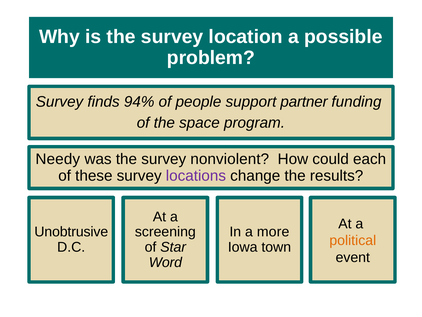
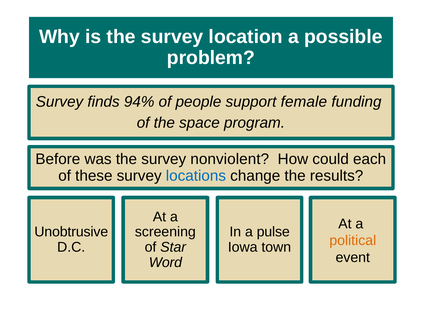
partner: partner -> female (304, 102)
Needy: Needy -> Before (58, 159)
locations colour: purple -> blue (196, 175)
more: more -> pulse (273, 232)
